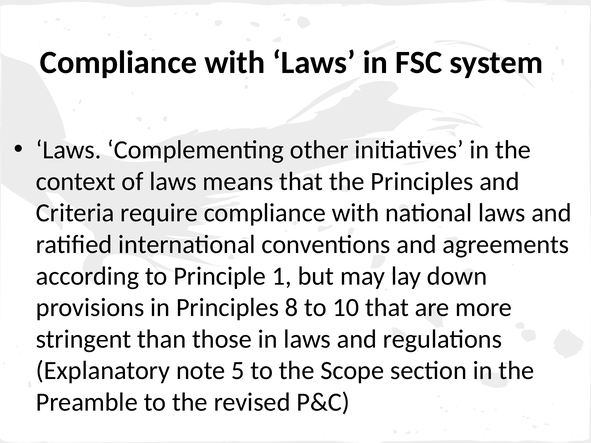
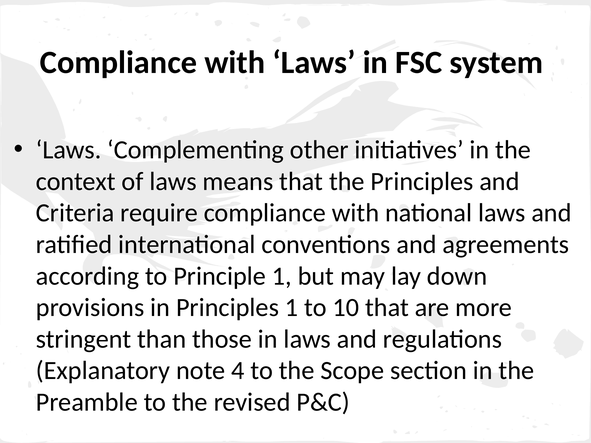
Principles 8: 8 -> 1 (292, 308)
5: 5 -> 4 (238, 371)
